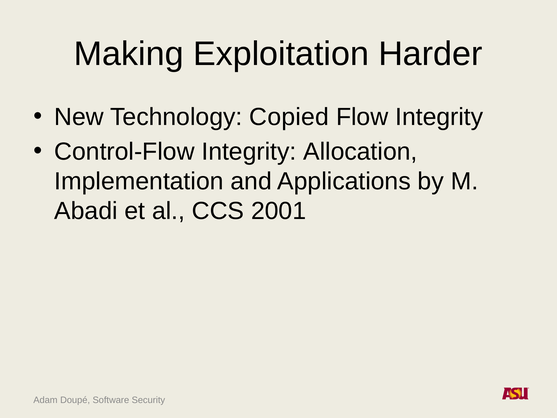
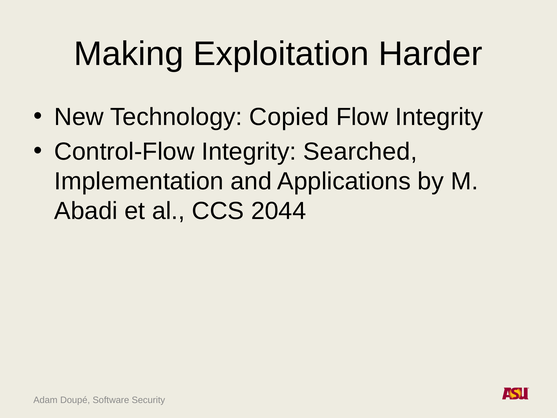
Allocation: Allocation -> Searched (360, 152)
2001: 2001 -> 2044 (279, 211)
